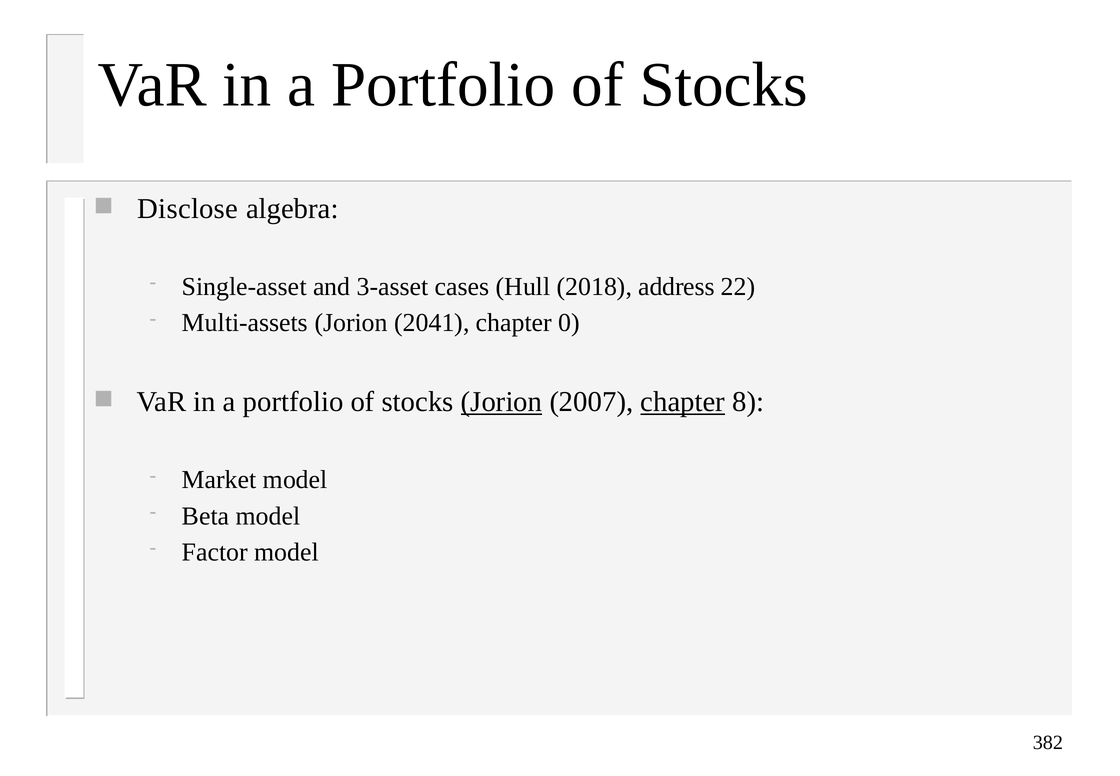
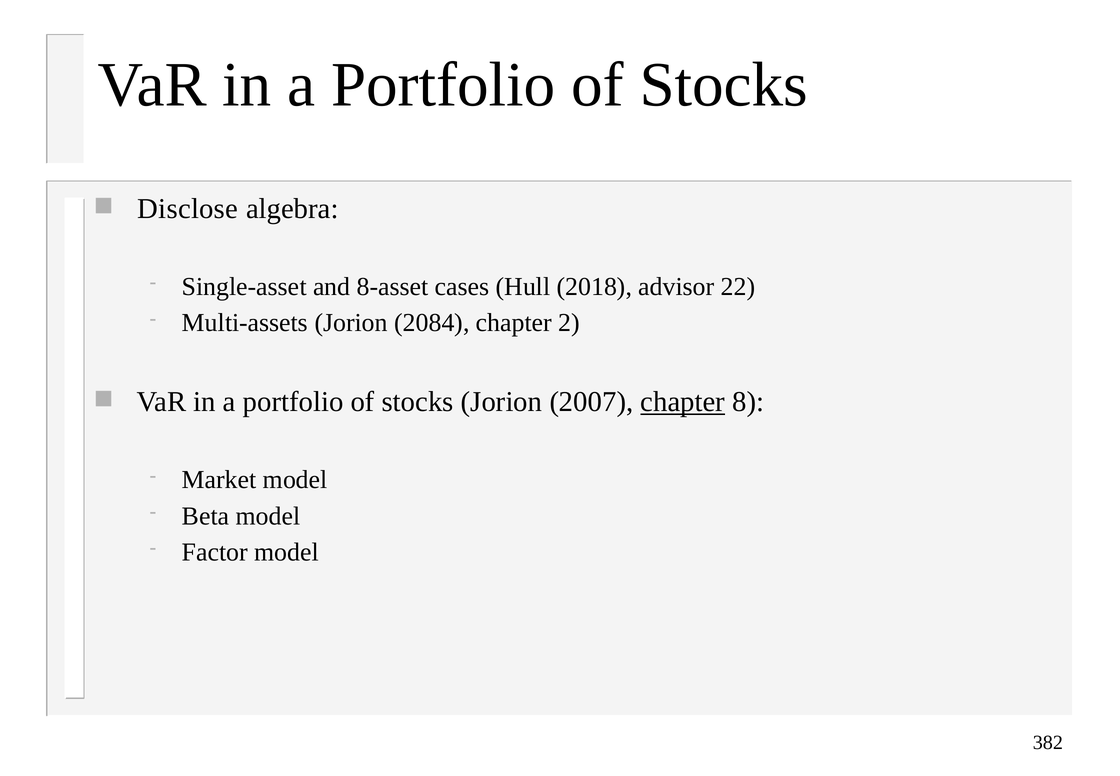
3-asset: 3-asset -> 8-asset (393, 286)
address: address -> advisor (676, 286)
2041: 2041 -> 2084 (432, 323)
0: 0 -> 2 (569, 323)
Jorion underline: present -> none (502, 401)
